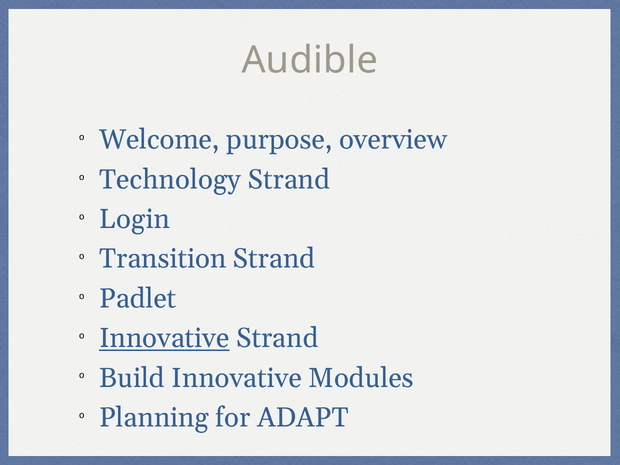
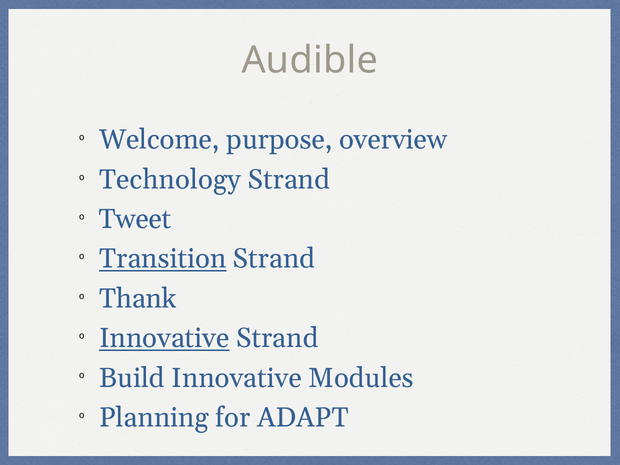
Login: Login -> Tweet (135, 219)
Transition underline: none -> present (163, 259)
Padlet: Padlet -> Thank (138, 299)
